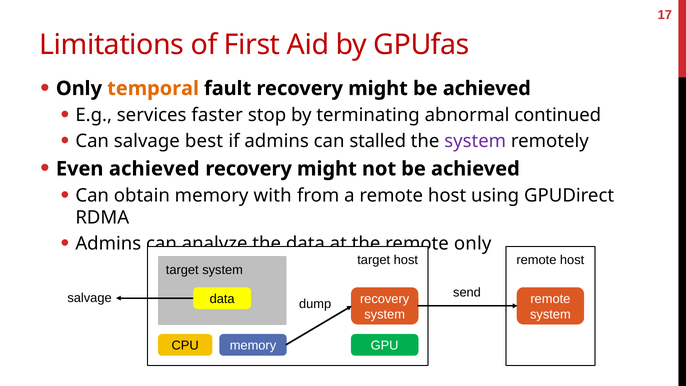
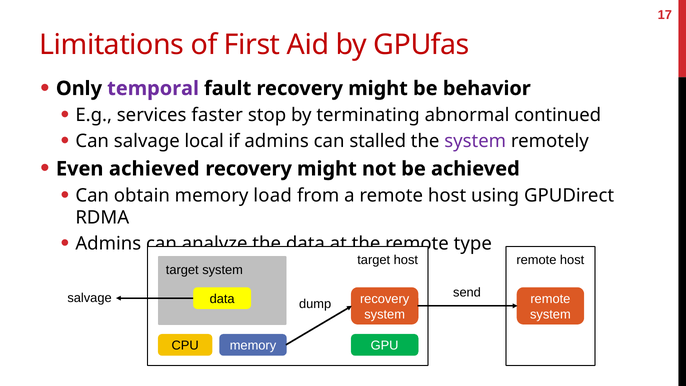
temporal colour: orange -> purple (153, 88)
might be achieved: achieved -> behavior (487, 88)
best: best -> local (204, 141)
with: with -> load (273, 195)
only: only -> type (473, 244)
